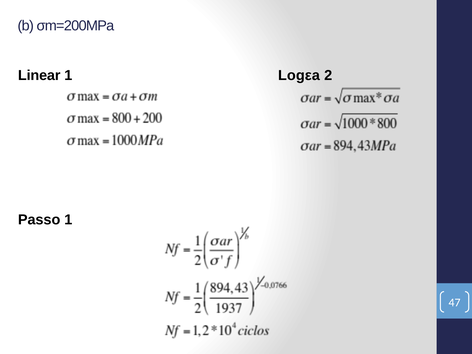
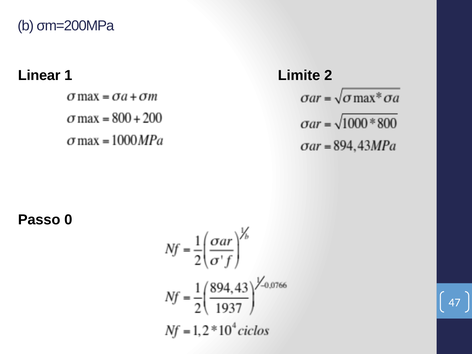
Logεa: Logεa -> Limite (299, 75)
Passo 1: 1 -> 0 (68, 220)
